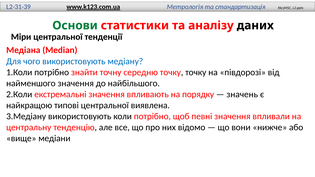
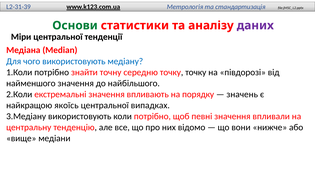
даних colour: black -> purple (255, 25)
типові: типові -> якоїсь (66, 105)
виявлена: виявлена -> випадках (150, 105)
